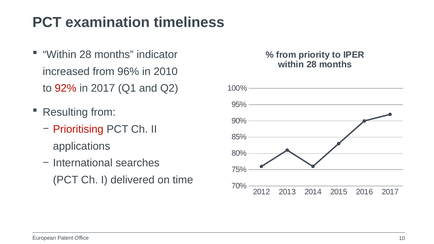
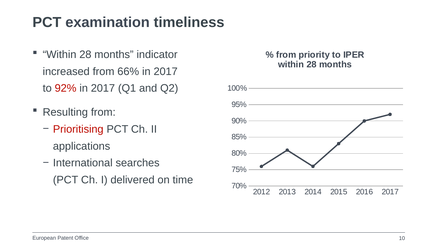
96%: 96% -> 66% (128, 71)
2010: 2010 -> 2017 (166, 71)
